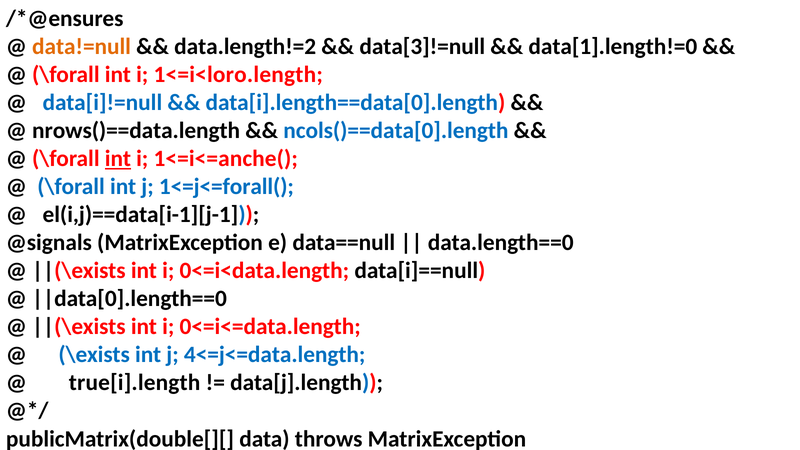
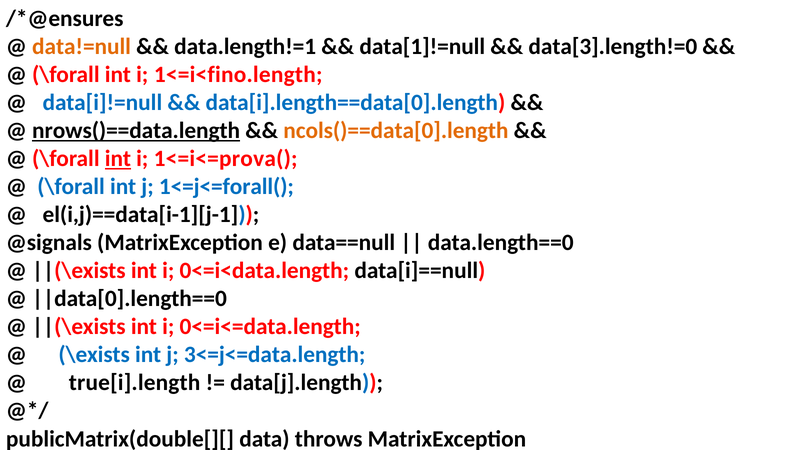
data.length!=2: data.length!=2 -> data.length!=1 (245, 47)
data[3]!=null: data[3]!=null -> data[1]!=null (422, 47)
data[1].length!=0: data[1].length!=0 -> data[3].length!=0 (613, 47)
1<=i<loro.length: 1<=i<loro.length -> 1<=i<fino.length (238, 75)
nrows()==data.length underline: none -> present (136, 131)
ncols()==data[0].length colour: blue -> orange (396, 131)
1<=i<=anche(: 1<=i<=anche( -> 1<=i<=prova( (226, 159)
4<=j<=data.length: 4<=j<=data.length -> 3<=j<=data.length (275, 355)
